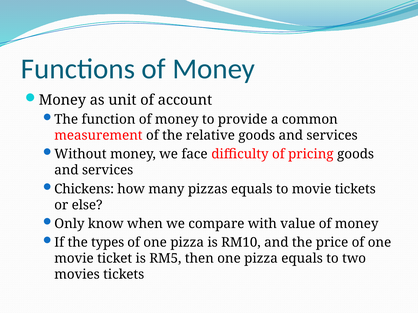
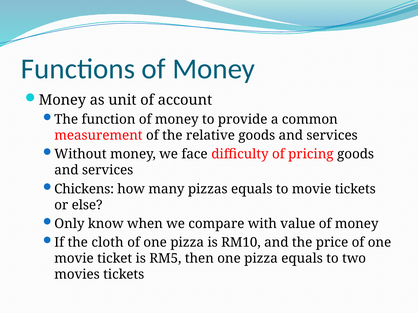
types: types -> cloth (108, 243)
